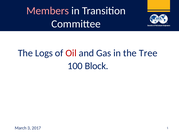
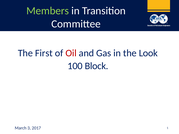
Members colour: pink -> light green (48, 11)
Logs: Logs -> First (44, 53)
Tree: Tree -> Look (148, 53)
